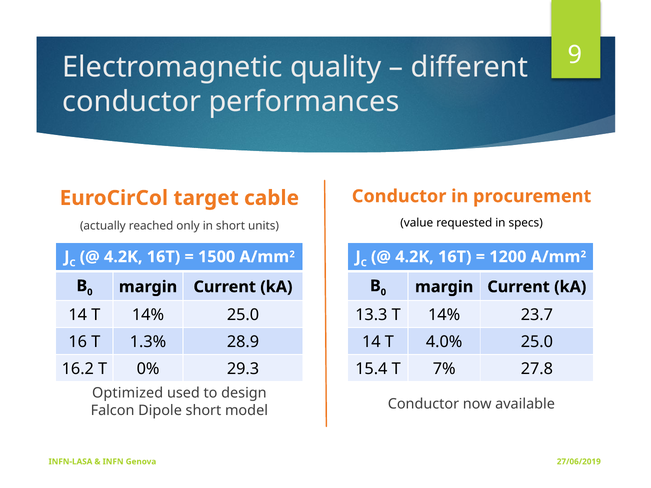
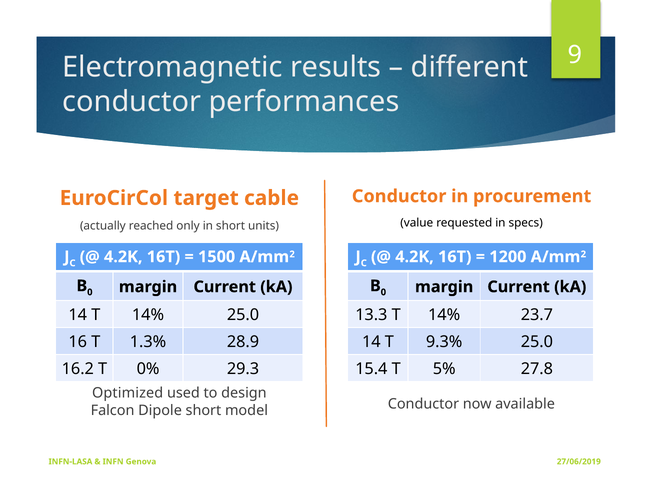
quality: quality -> results (336, 67)
4.0%: 4.0% -> 9.3% (444, 342)
7%: 7% -> 5% (444, 369)
